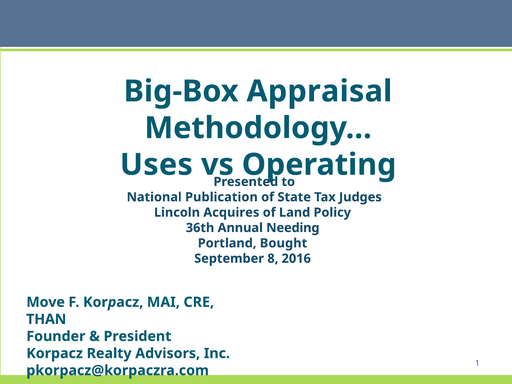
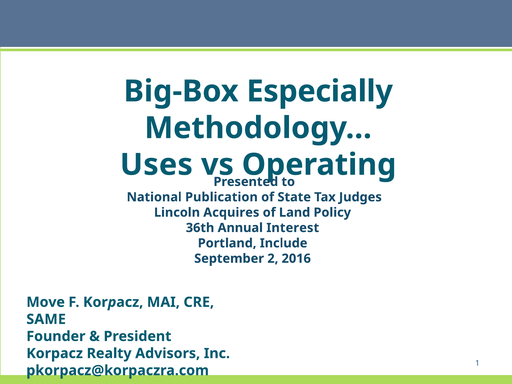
Appraisal: Appraisal -> Especially (320, 91)
Needing: Needing -> Interest (293, 228)
Bought: Bought -> Include (284, 243)
8: 8 -> 2 (273, 259)
THAN: THAN -> SAME (46, 319)
